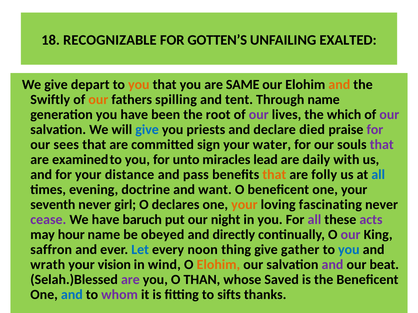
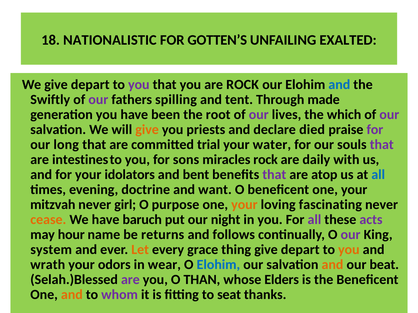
RECOGNIZABLE: RECOGNIZABLE -> NATIONALISTIC (110, 40)
you colour: orange -> purple (139, 85)
are SAME: SAME -> ROCK (243, 85)
and colour: orange -> blue (339, 85)
our colour: orange -> purple (98, 100)
Through name: name -> made (324, 100)
give colour: blue -> orange (147, 130)
sees: sees -> long (66, 145)
sign: sign -> trial (209, 145)
examined: examined -> intestines (80, 160)
unto: unto -> sons (186, 160)
miracles lead: lead -> rock (266, 160)
distance: distance -> idolators (130, 175)
pass: pass -> bent (196, 175)
that colour: orange -> purple (274, 175)
folly: folly -> atop (324, 175)
seventh: seventh -> mitzvah (53, 205)
declares: declares -> purpose (176, 205)
cease colour: purple -> orange (48, 220)
obeyed: obeyed -> returns (163, 235)
directly: directly -> follows (234, 235)
saffron: saffron -> system (51, 250)
Let colour: blue -> orange (140, 250)
noon: noon -> grace (203, 250)
thing give gather: gather -> depart (300, 250)
you colour: blue -> orange (349, 250)
vision: vision -> odors (114, 265)
wind: wind -> wear (164, 265)
Elohim colour: orange -> blue (218, 265)
and colour: purple -> orange (332, 265)
Saved: Saved -> Elders (282, 280)
and colour: blue -> orange (72, 295)
sifts: sifts -> seat (229, 295)
